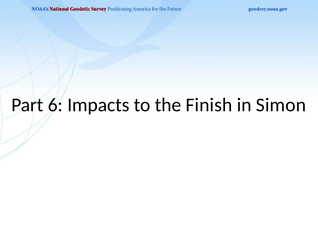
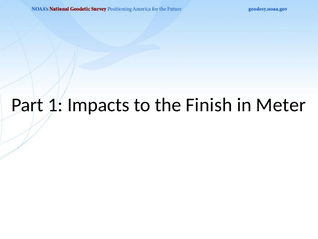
6: 6 -> 1 (55, 105)
Simon: Simon -> Meter (281, 105)
